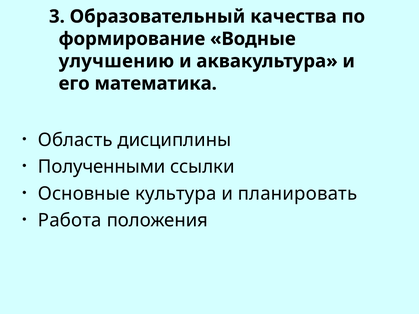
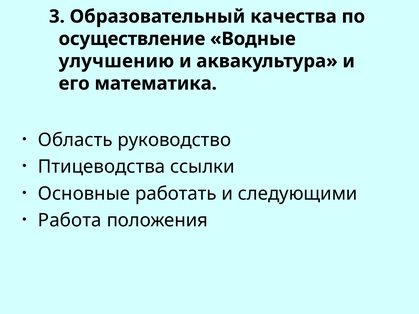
формирование: формирование -> осуществление (132, 39)
дисциплины: дисциплины -> руководство (174, 140)
Полученными: Полученными -> Птицеводства (102, 167)
культура: культура -> работать (176, 194)
планировать: планировать -> следующими (298, 194)
